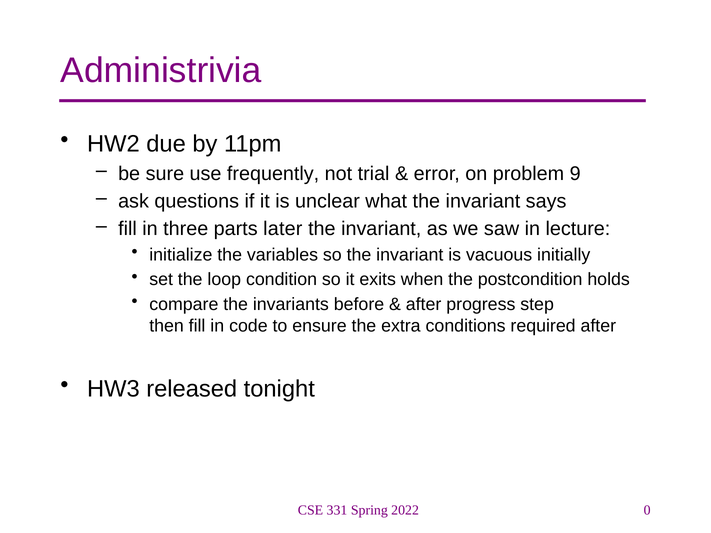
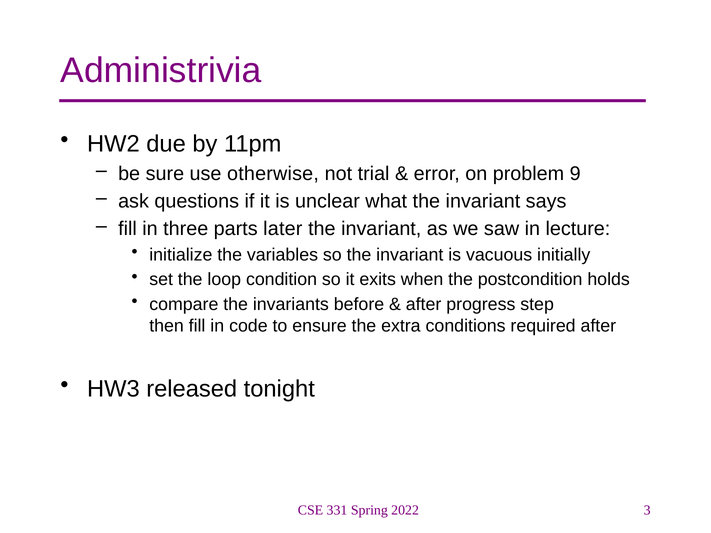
frequently: frequently -> otherwise (273, 174)
0: 0 -> 3 (647, 511)
